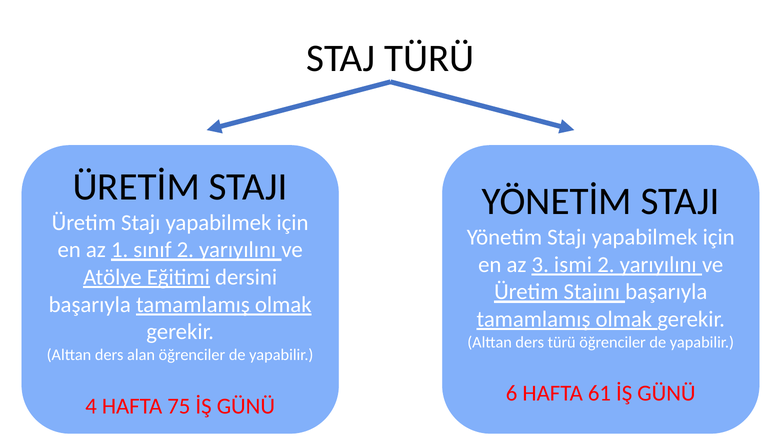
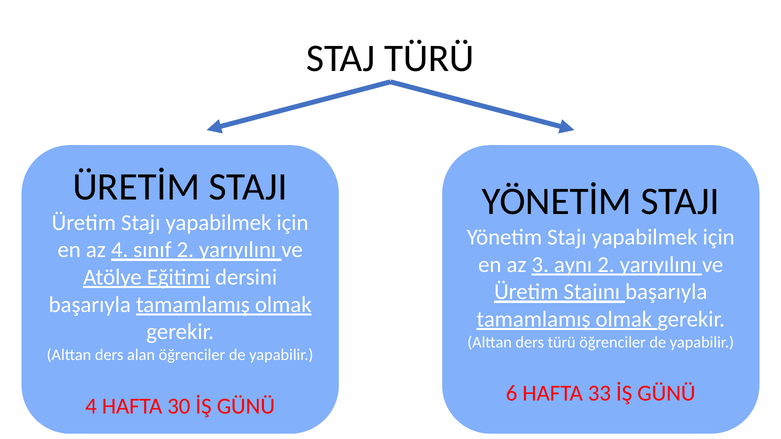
az 1: 1 -> 4 (120, 250)
ismi: ismi -> aynı (573, 265)
61: 61 -> 33 (599, 394)
75: 75 -> 30 (179, 406)
